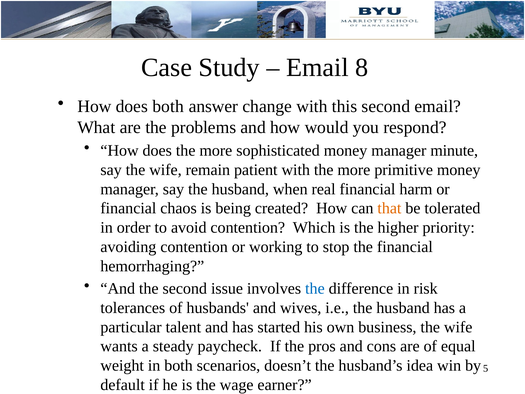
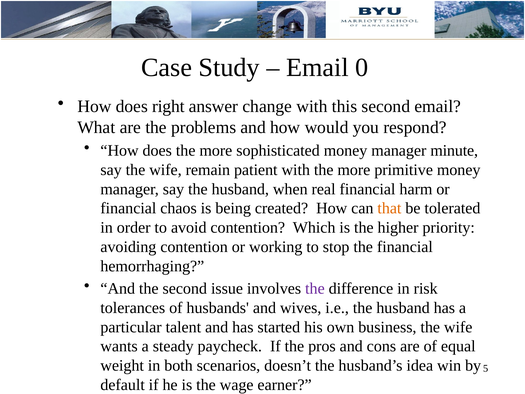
8: 8 -> 0 (362, 67)
does both: both -> right (168, 106)
the colour: blue -> purple (315, 288)
